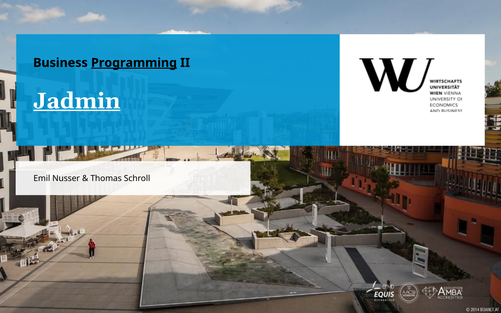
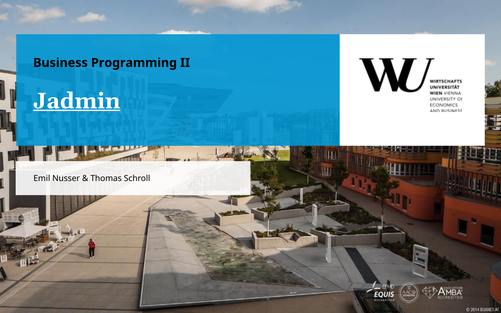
Programming underline: present -> none (134, 63)
